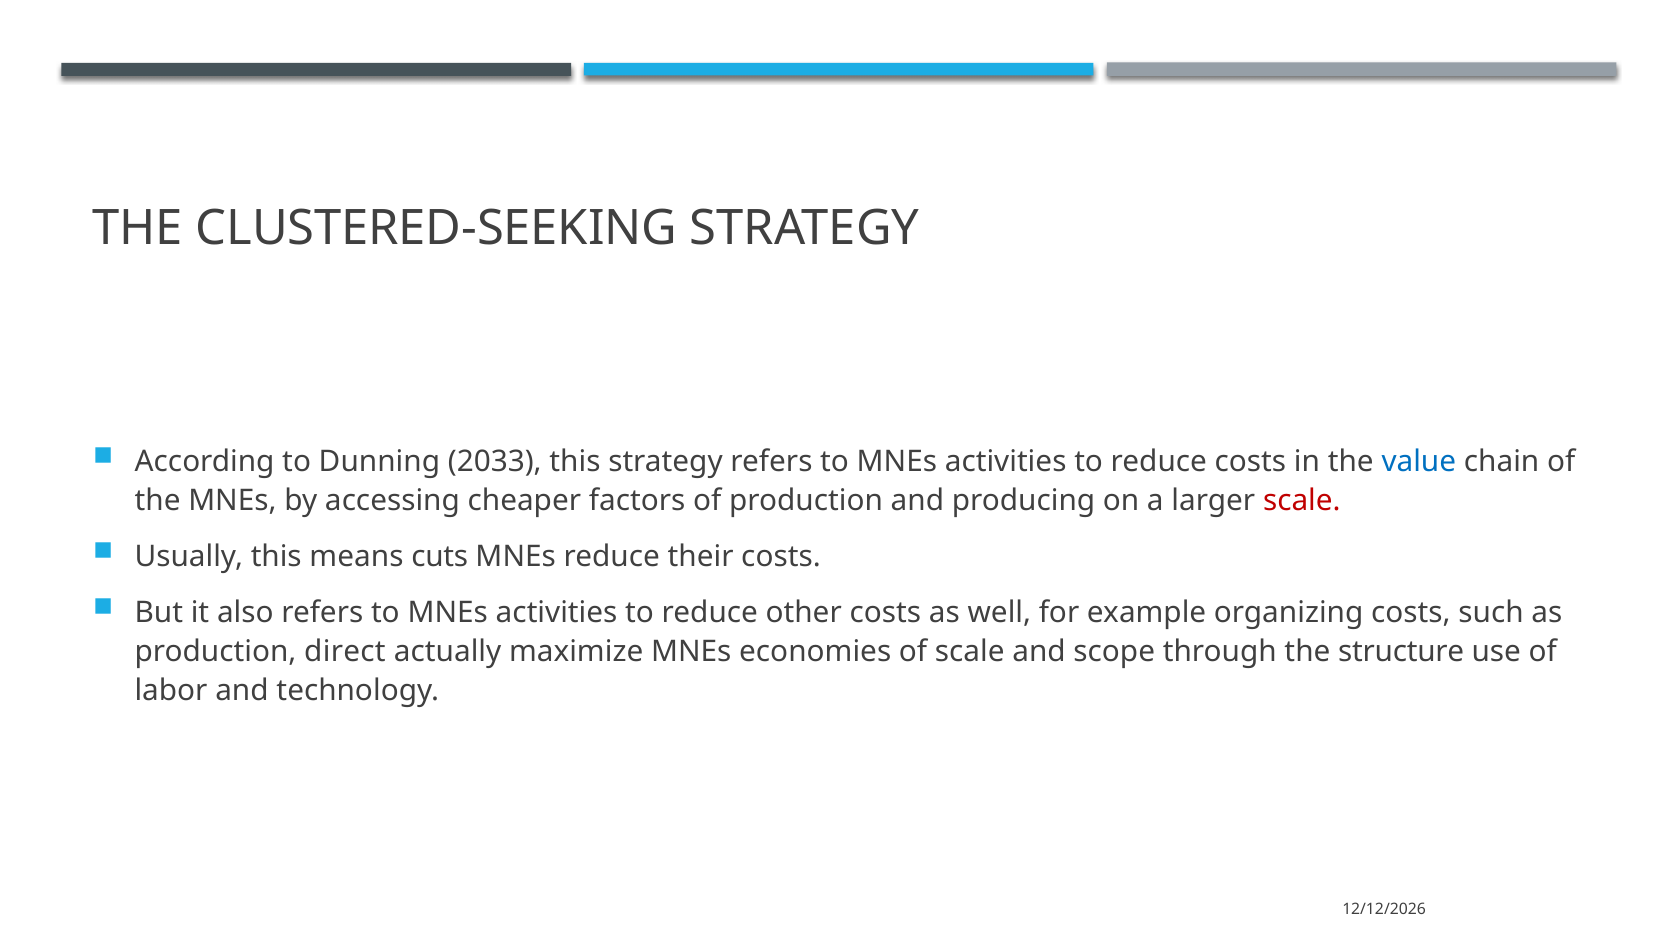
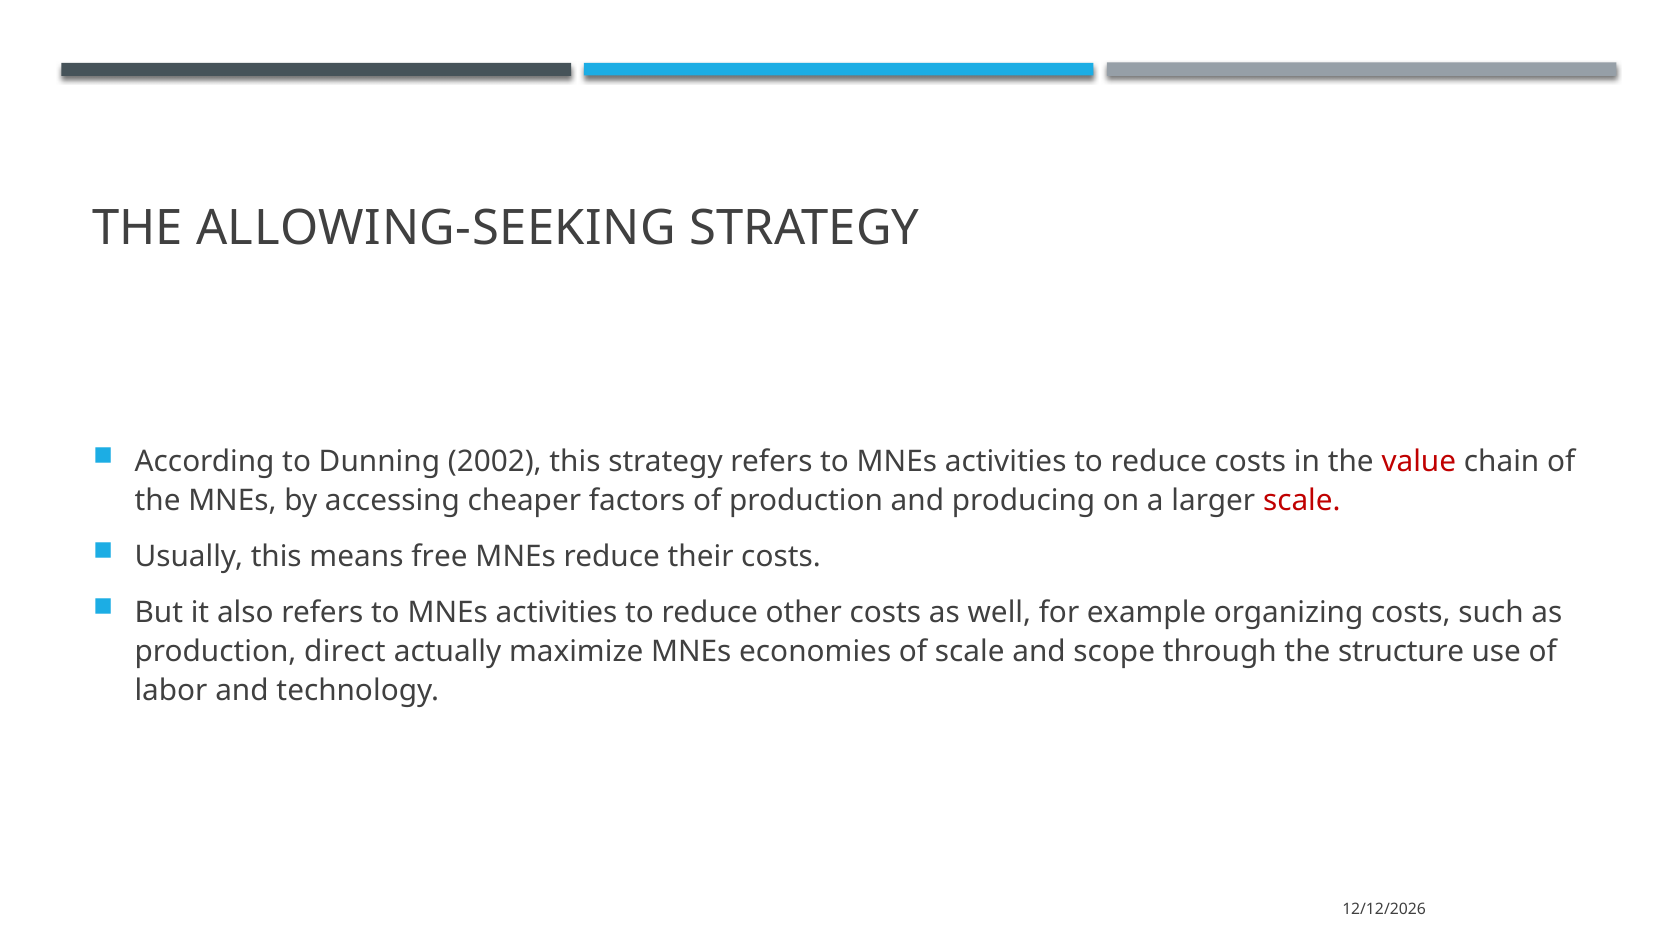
CLUSTERED-SEEKING: CLUSTERED-SEEKING -> ALLOWING-SEEKING (436, 228)
2033: 2033 -> 2002 (495, 462)
value colour: blue -> red (1419, 462)
cuts: cuts -> free (439, 556)
